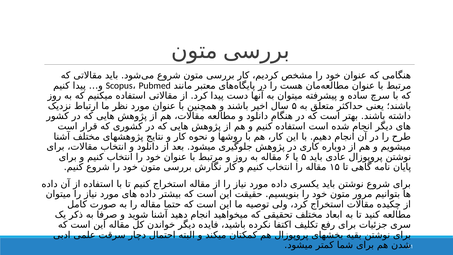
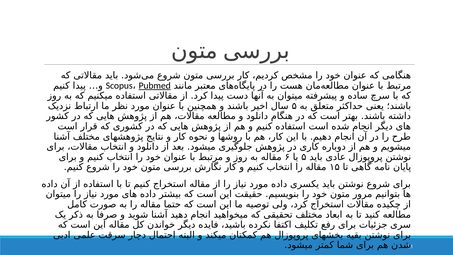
Pubmed underline: none -> present (155, 86)
